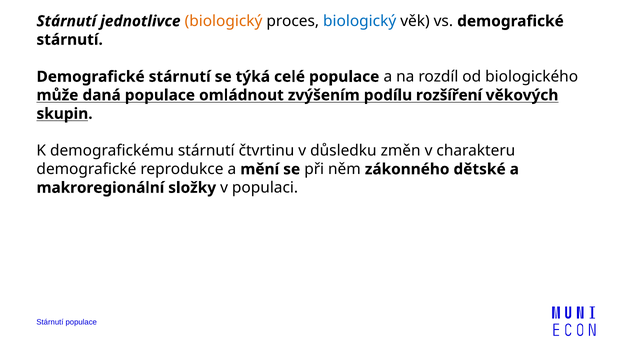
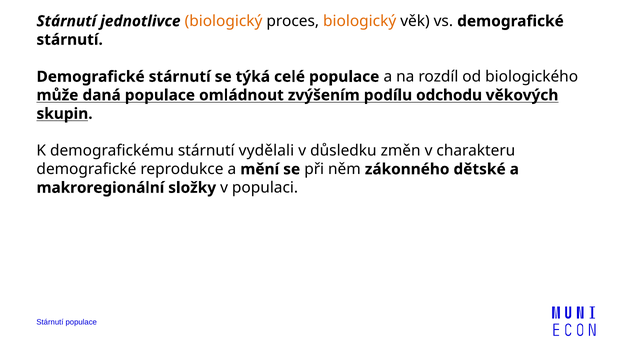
biologický colour: blue -> orange (360, 21)
rozšíření: rozšíření -> odchodu (449, 95)
čtvrtinu: čtvrtinu -> vydělali (266, 151)
